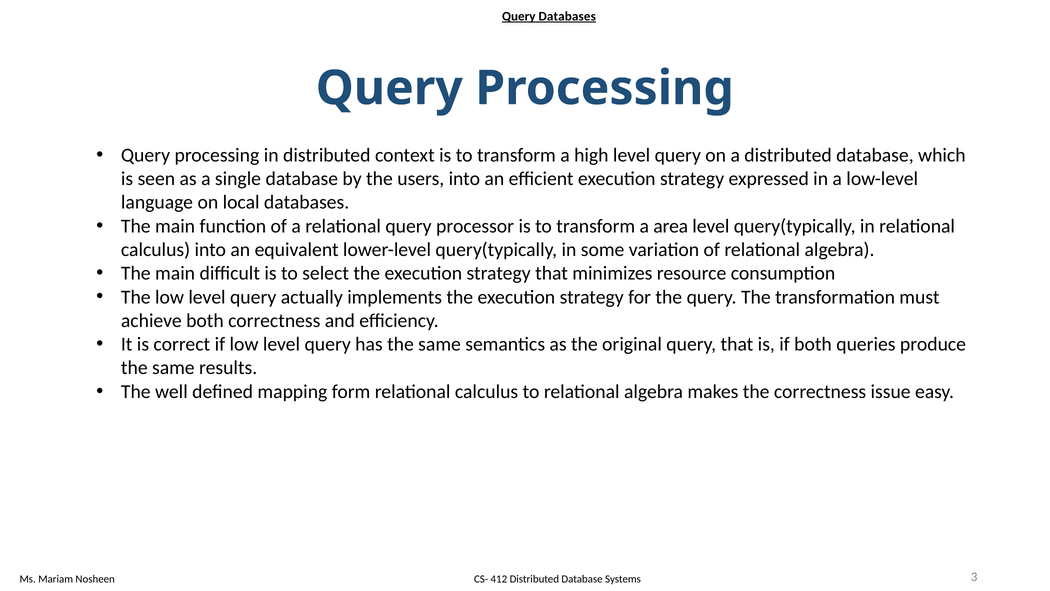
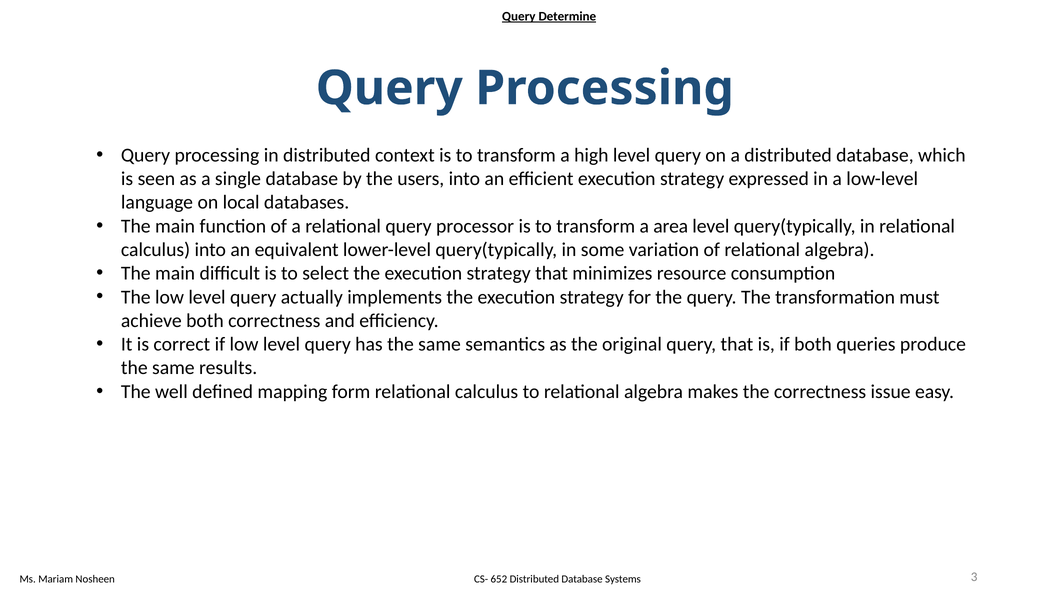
Query Databases: Databases -> Determine (567, 16)
412: 412 -> 652 (499, 579)
